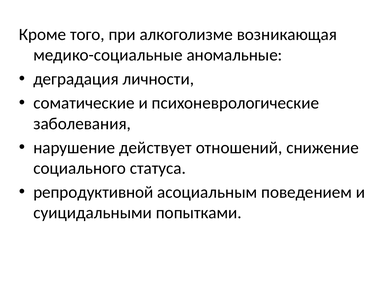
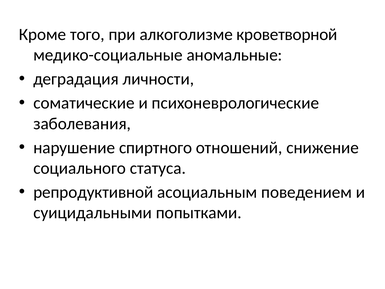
возникающая: возникающая -> кроветворной (287, 34)
действует: действует -> спиртного (156, 148)
